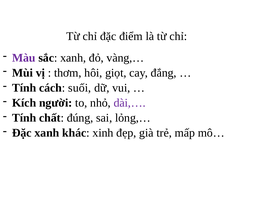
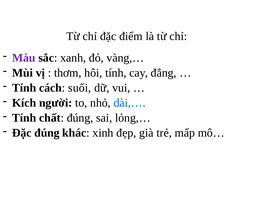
hôi giọt: giọt -> tính (116, 73)
dài,… colour: purple -> blue (130, 103)
Đặc xanh: xanh -> đúng (47, 133)
